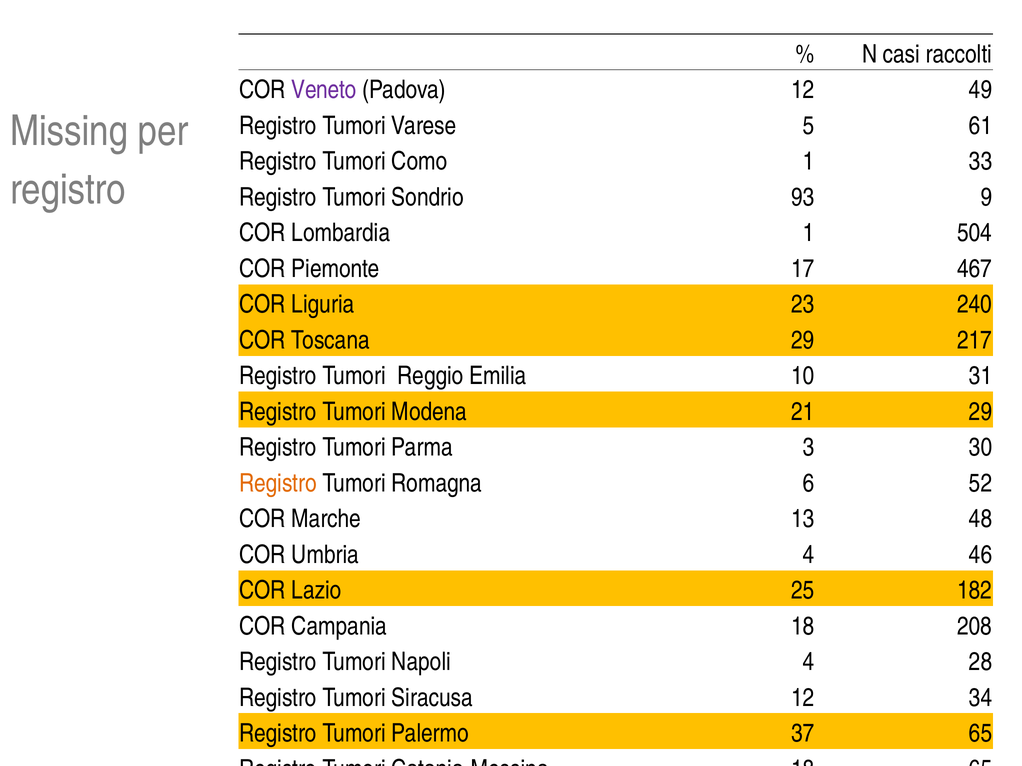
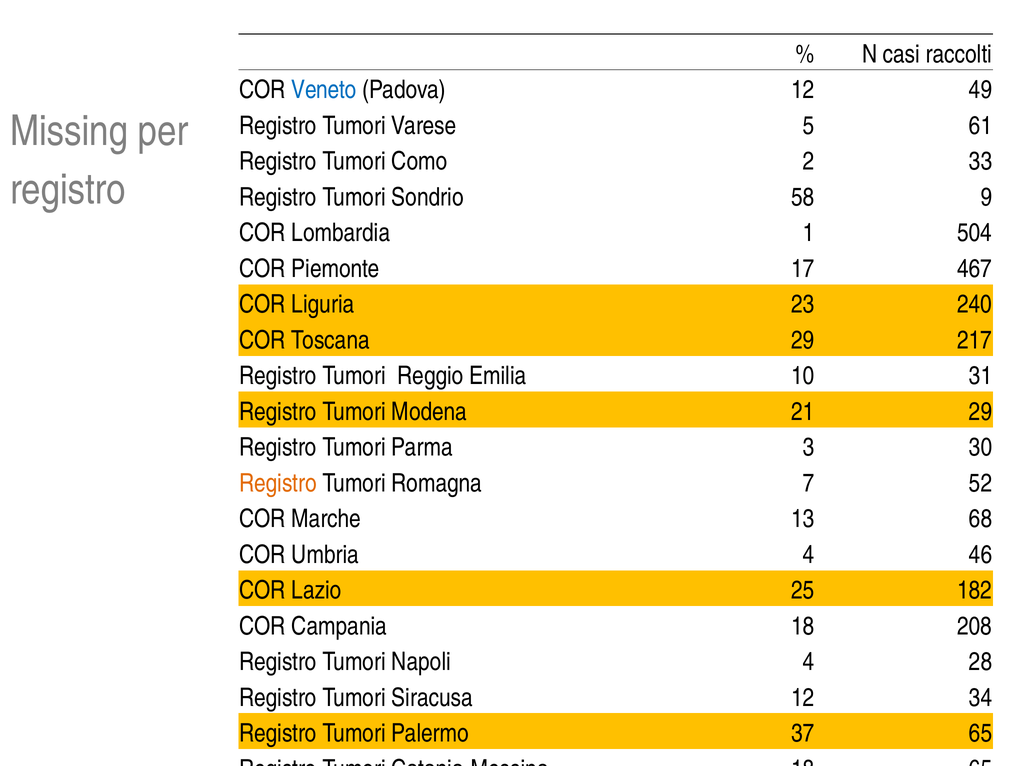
Veneto colour: purple -> blue (324, 90)
Como 1: 1 -> 2 (809, 162)
93: 93 -> 58 (803, 197)
6: 6 -> 7 (809, 483)
48: 48 -> 68 (981, 519)
